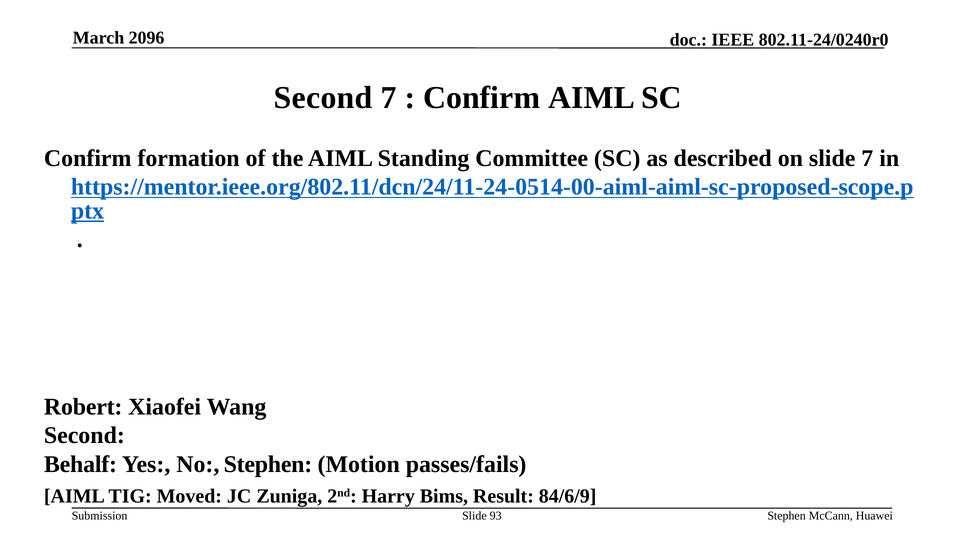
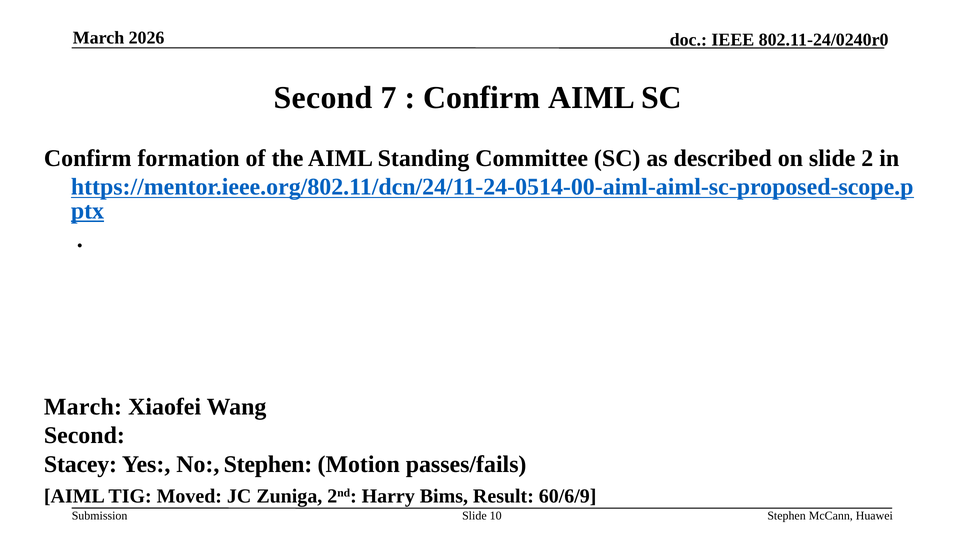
2096: 2096 -> 2026 (147, 38)
slide 7: 7 -> 2 (867, 158)
Robert: Robert -> March (83, 407)
Behalf: Behalf -> Stacey (81, 464)
84/6/9: 84/6/9 -> 60/6/9 (568, 496)
93: 93 -> 10 (496, 516)
